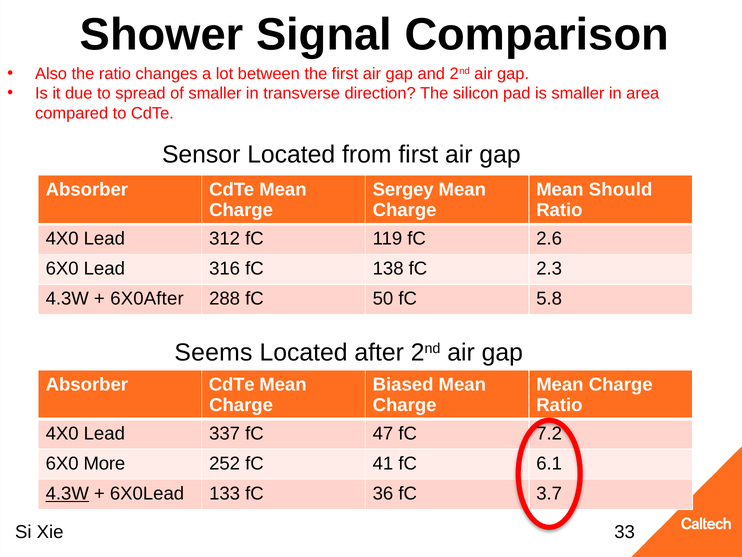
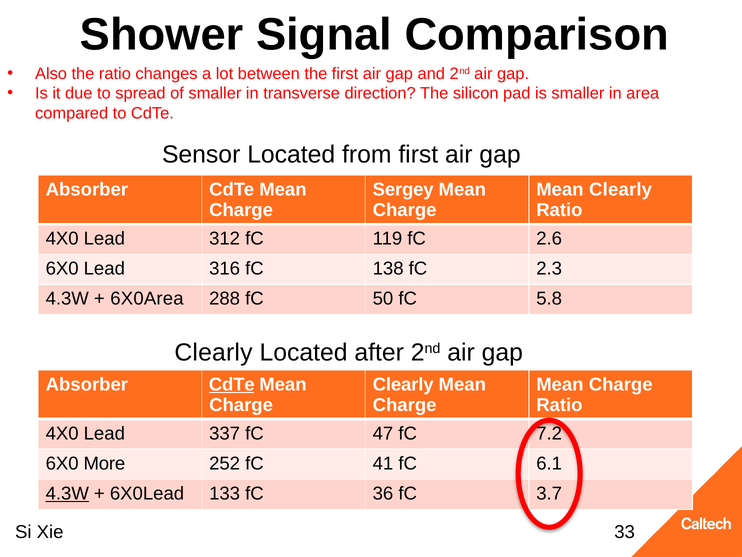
Mean Should: Should -> Clearly (621, 189)
6X0After: 6X0After -> 6X0Area (147, 299)
Seems: Seems -> Clearly (213, 352)
CdTe underline: none -> present (232, 384)
Biased: Biased -> Clearly (403, 384)
